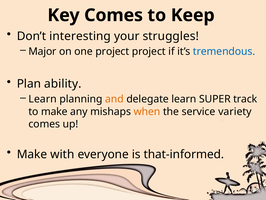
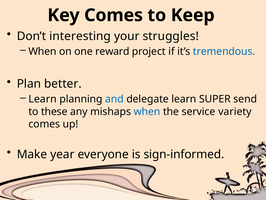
Major: Major -> When (42, 51)
one project: project -> reward (112, 51)
ability: ability -> better (63, 84)
and colour: orange -> blue (114, 99)
track: track -> send (245, 99)
to make: make -> these (54, 111)
when colour: orange -> blue (147, 111)
with: with -> year (62, 154)
that-informed: that-informed -> sign-informed (184, 154)
